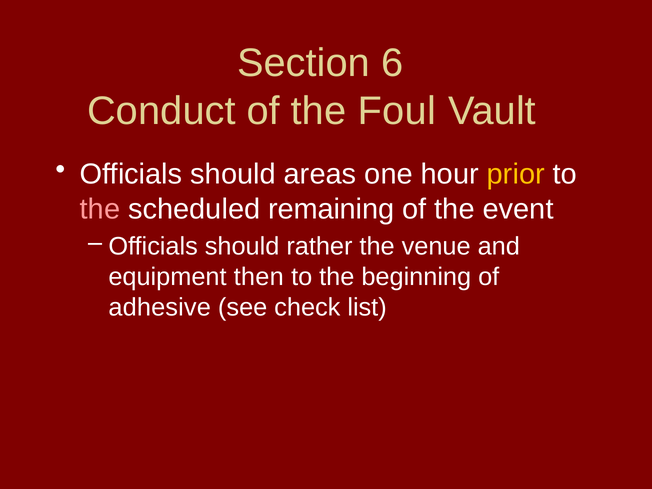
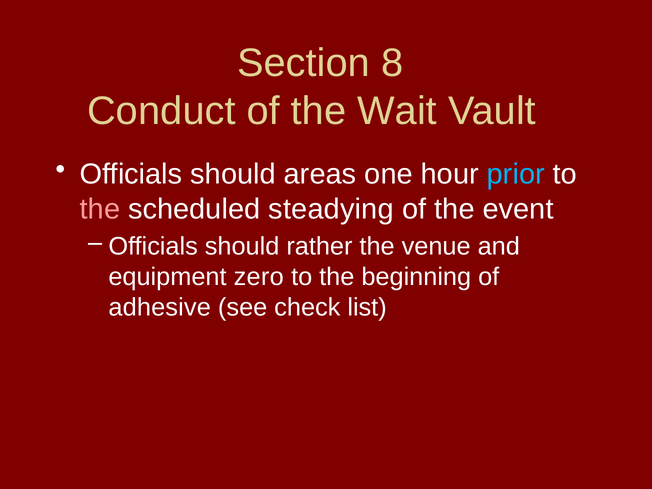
6: 6 -> 8 (392, 63)
Foul: Foul -> Wait (397, 111)
prior colour: yellow -> light blue (516, 174)
remaining: remaining -> steadying (331, 209)
then: then -> zero (259, 277)
